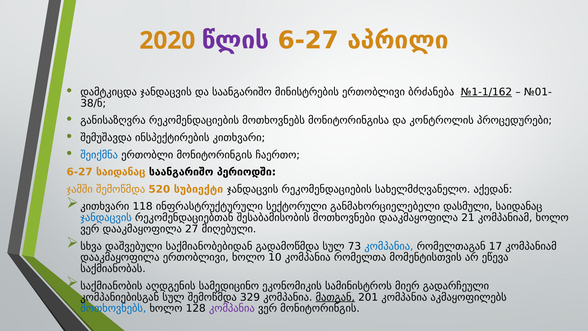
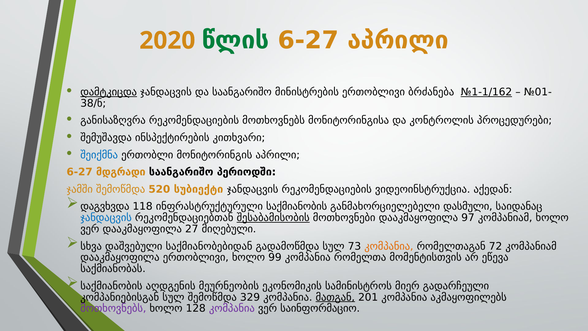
წლის colour: purple -> green (235, 41)
დამტკიცდა underline: none -> present (109, 92)
მონიტორინგის ჩაერთო: ჩაერთო -> აპრილი (278, 155)
6-27 საიდანაც: საიდანაც -> მდგრადი (121, 172)
სახელმძღვანელო: სახელმძღვანელო -> ვიდეოინსტრუქცია (423, 189)
კითხვარი: კითხვარი -> დაგვხვდა (105, 206)
ინფრასტრუქტურული სექტორული: სექტორული -> საქმიანობის (297, 206)
შესაბამისობის underline: none -> present (273, 218)
21: 21 -> 97 (468, 218)
კომპანია colour: blue -> orange (389, 246)
17: 17 -> 72 (496, 246)
10: 10 -> 99 (275, 257)
სამედიცინო: სამედიცინო -> მეურნეობის (229, 286)
მოთხოვნებს colour: blue -> purple (113, 308)
ვერ მონიტორინგის: მონიტორინგის -> საინფორმაციო (320, 308)
